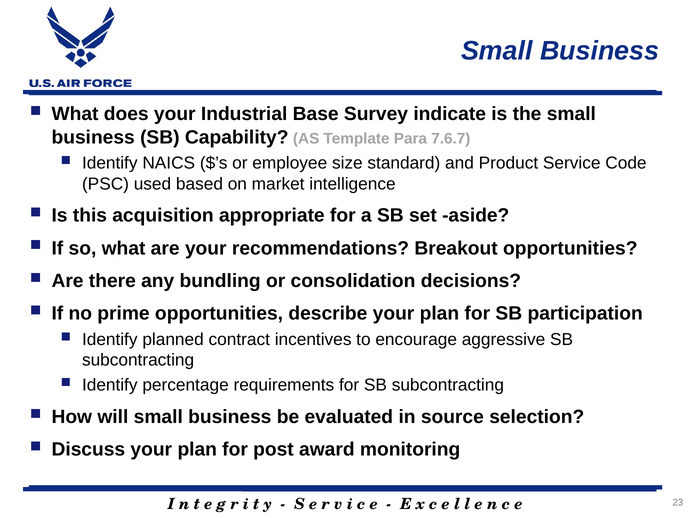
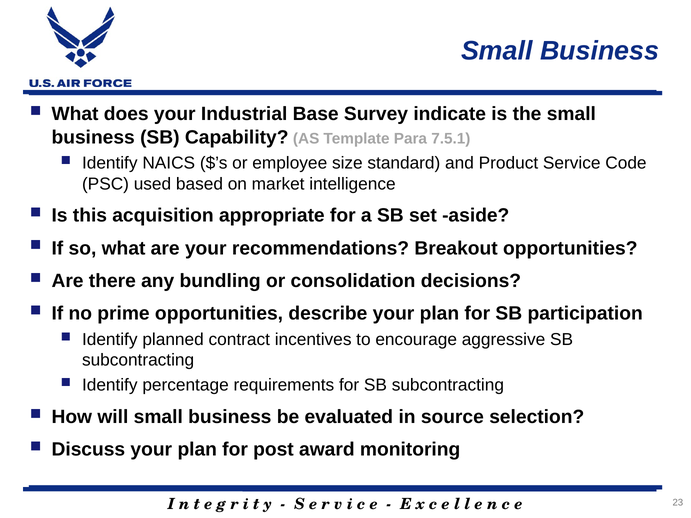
7.6.7: 7.6.7 -> 7.5.1 (451, 139)
